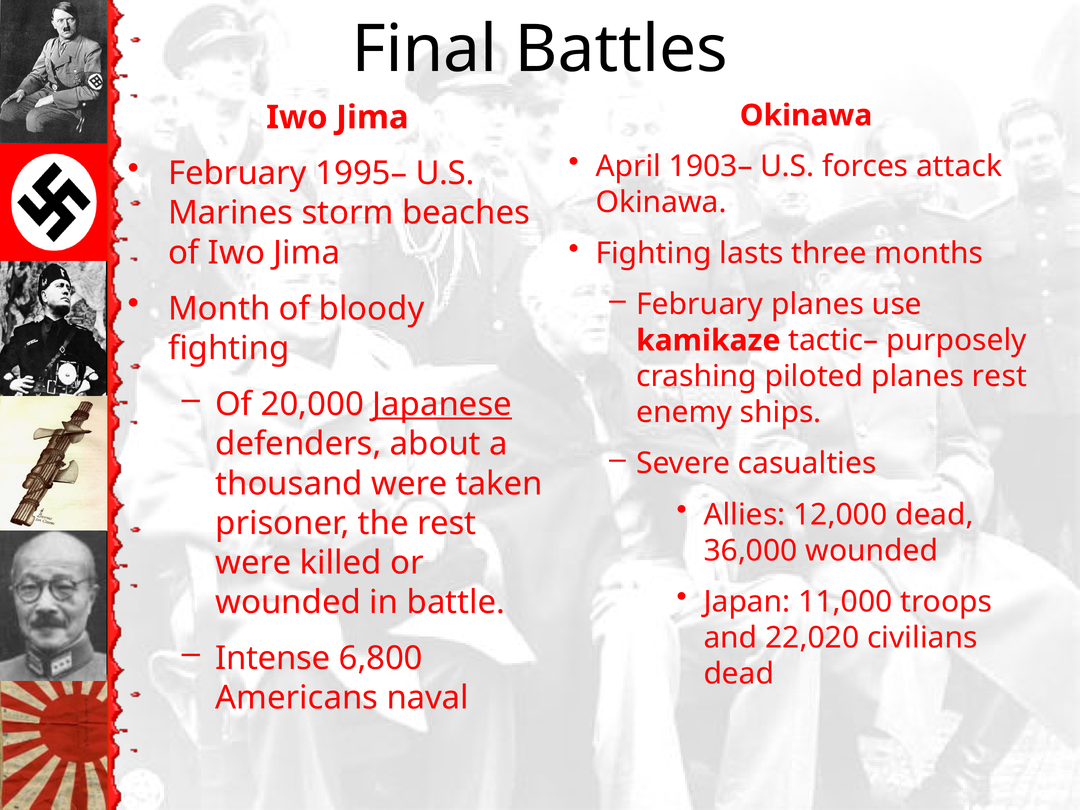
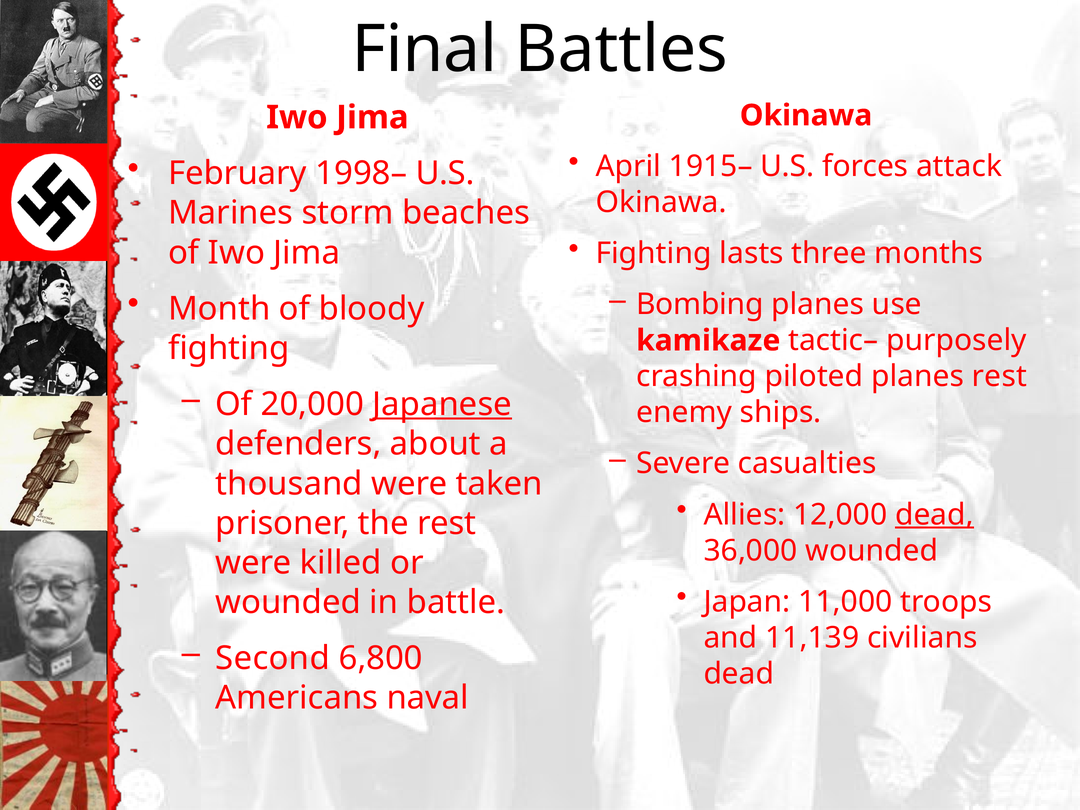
1903–: 1903– -> 1915– (711, 166)
1995–: 1995– -> 1998– (361, 174)
February: February -> Bombing (700, 305)
dead underline: none -> present (934, 515)
22,020: 22,020 -> 11,139 (812, 638)
Intense: Intense -> Second (273, 658)
